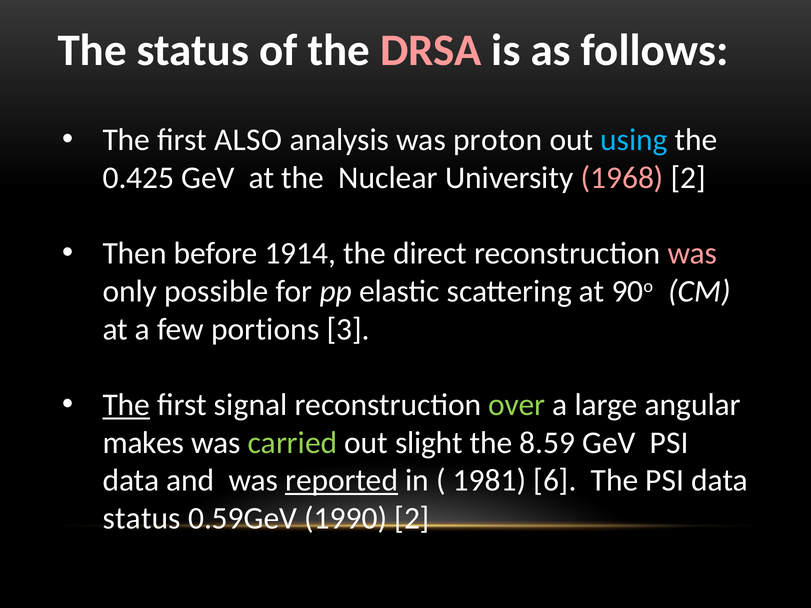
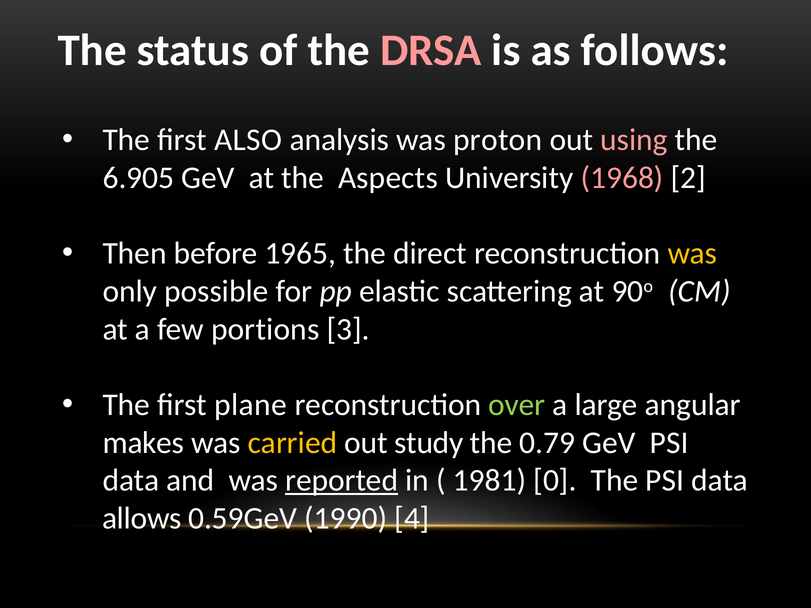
using colour: light blue -> pink (634, 140)
0.425: 0.425 -> 6.905 (138, 178)
Nuclear: Nuclear -> Aspects (388, 178)
1914: 1914 -> 1965 (300, 254)
was colour: pink -> yellow (692, 254)
The underline: present -> none (126, 405)
signal: signal -> plane (251, 405)
carried colour: light green -> yellow (293, 443)
slight: slight -> study (429, 443)
8.59: 8.59 -> 0.79 (547, 443)
6: 6 -> 0 (555, 481)
status: status -> allows (142, 519)
1990 2: 2 -> 4 (412, 519)
